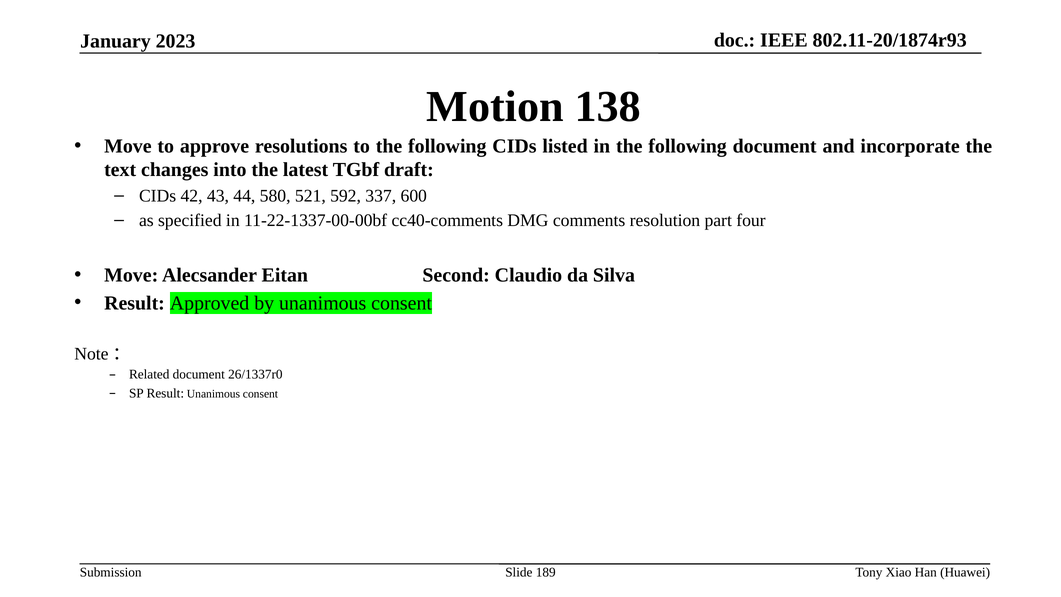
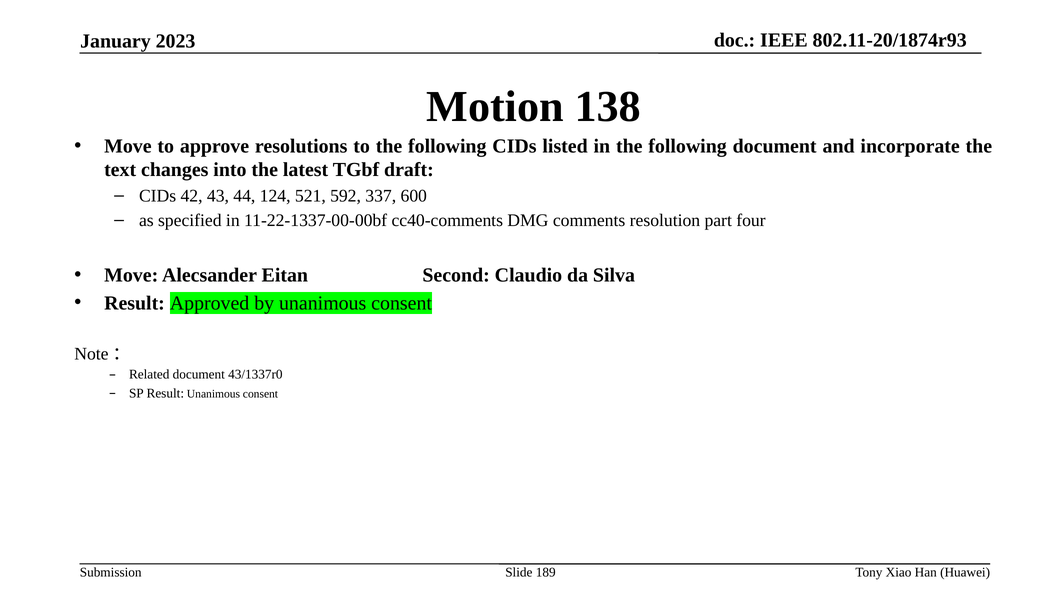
580: 580 -> 124 (275, 196)
26/1337r0: 26/1337r0 -> 43/1337r0 (255, 374)
